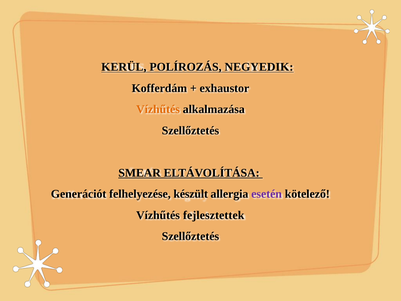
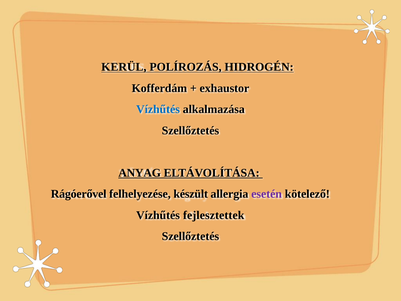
NEGYEDIK: NEGYEDIK -> HIDROGÉN (259, 67)
Vízhűtés colour: orange -> blue (158, 109)
SMEAR: SMEAR -> ANYAG (140, 173)
Generációt: Generációt -> Rágóerővel (79, 194)
